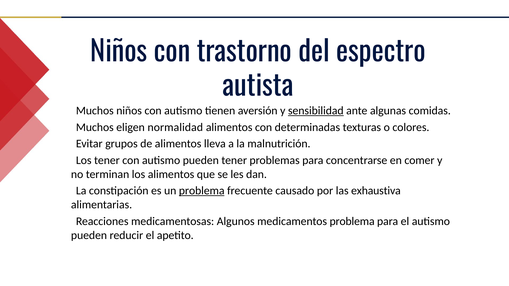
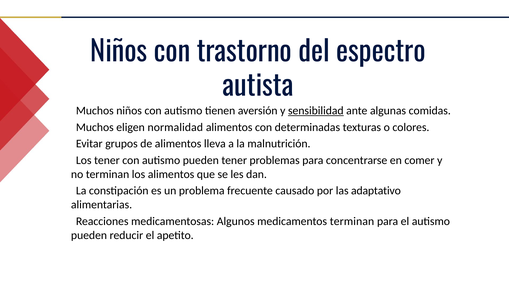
problema underline: present -> none (202, 191)
exhaustiva: exhaustiva -> adaptativo (376, 191)
medicamentos problema: problema -> terminan (352, 221)
